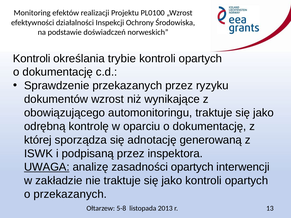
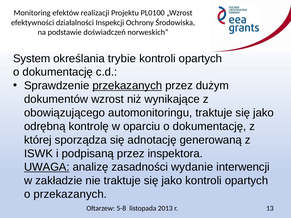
Kontroli: Kontroli -> System (32, 59)
przekazanych underline: none -> present (127, 86)
ryzyku: ryzyku -> dużym (212, 86)
zasadności opartych: opartych -> wydanie (192, 167)
